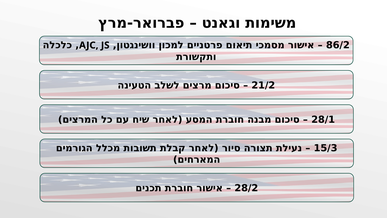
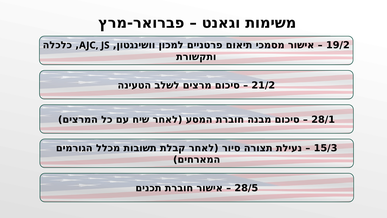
86/2: 86/2 -> 19/2 (338, 45)
28/2: 28/2 -> 28/5 (246, 188)
